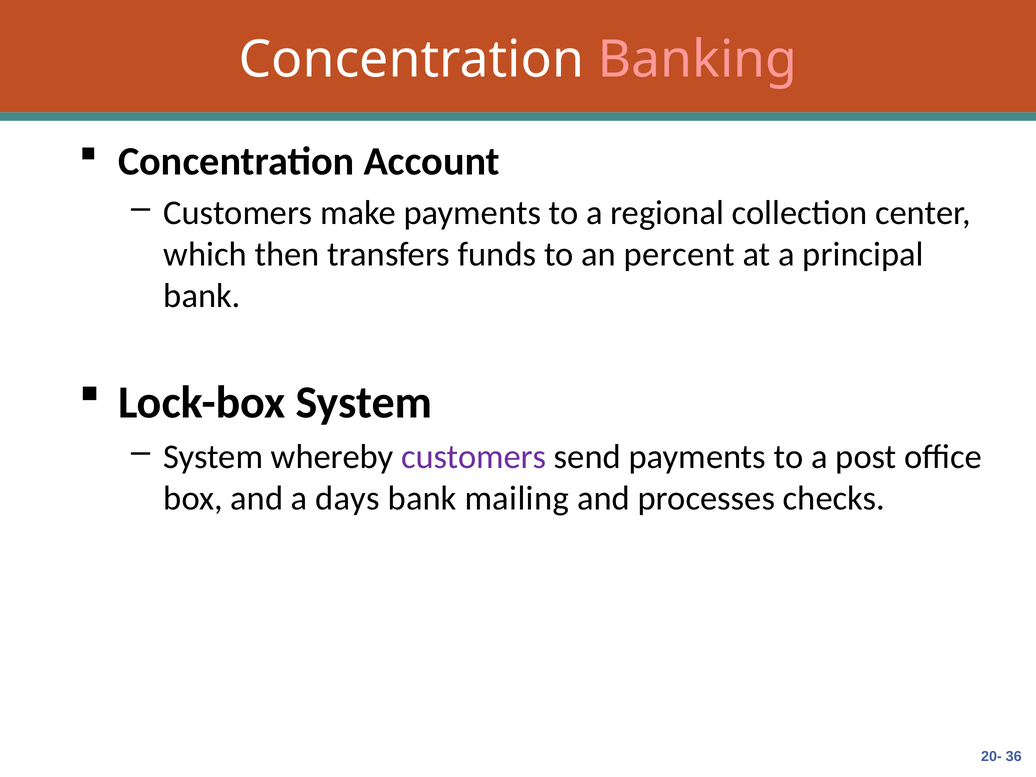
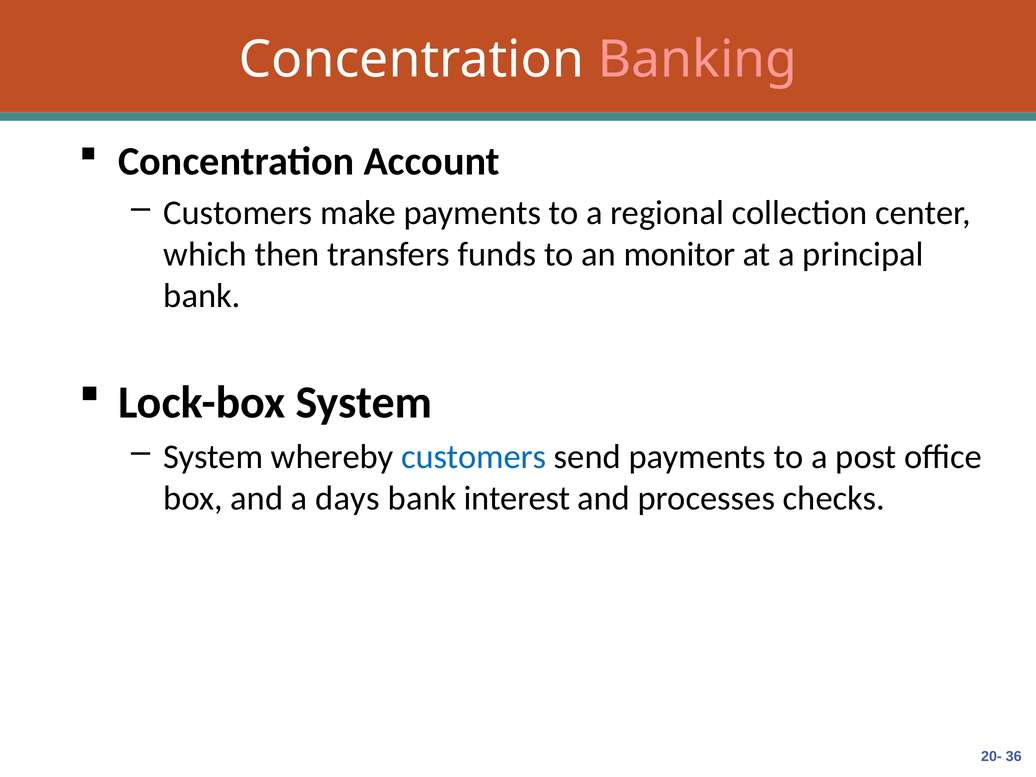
percent: percent -> monitor (680, 254)
customers colour: purple -> blue (474, 457)
mailing: mailing -> interest (517, 498)
